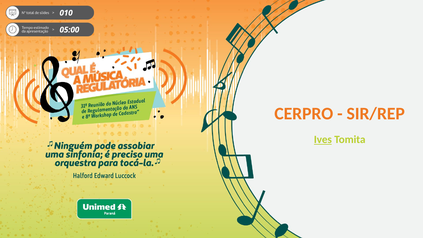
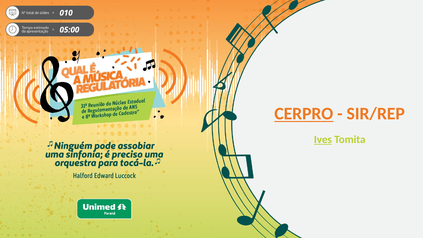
CERPRO underline: none -> present (304, 114)
